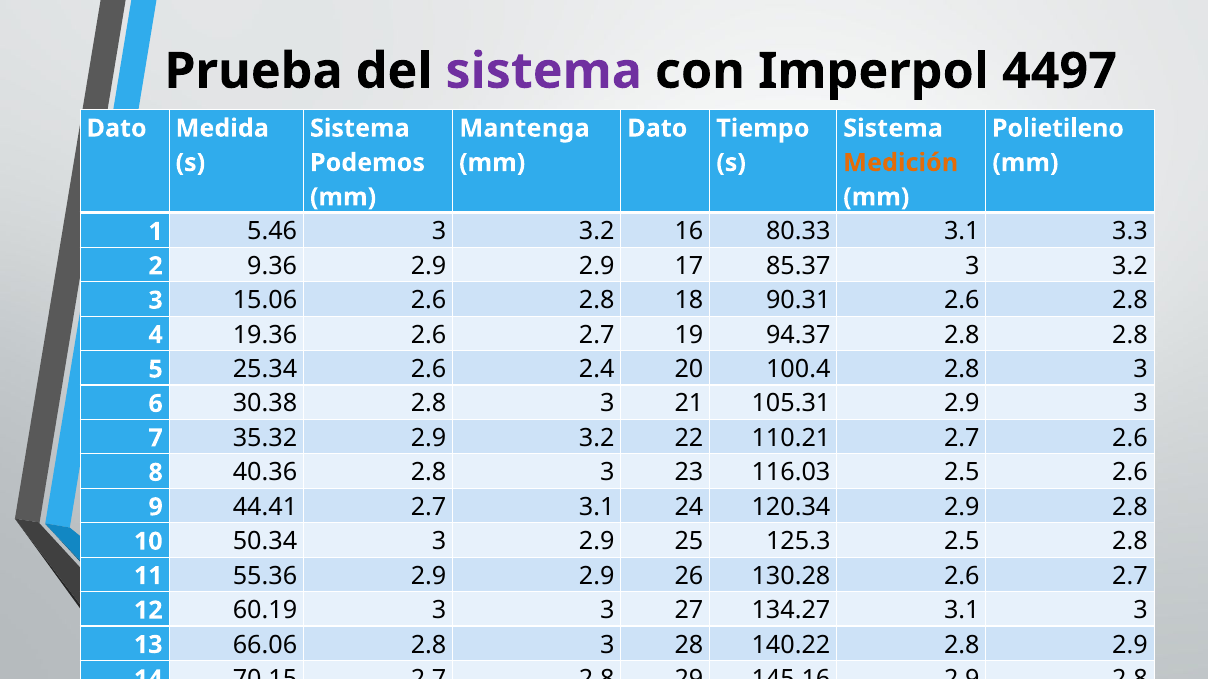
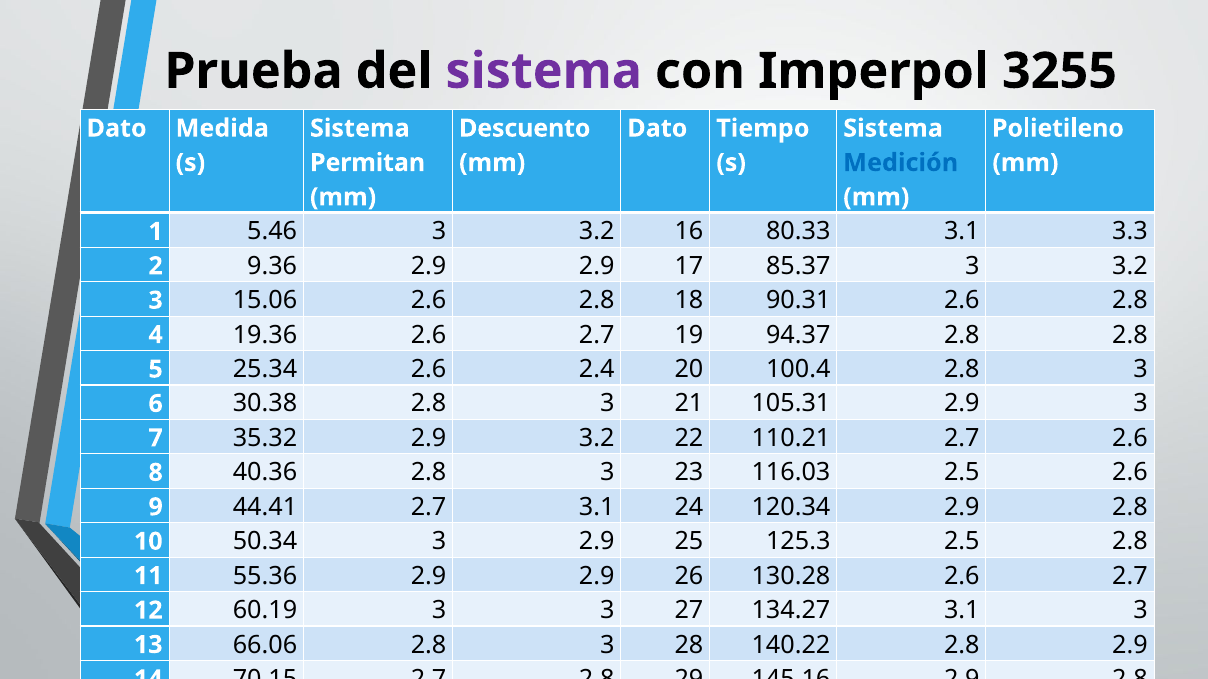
4497: 4497 -> 3255 (1059, 71)
Mantenga: Mantenga -> Descuento (525, 128)
Podemos: Podemos -> Permitan (368, 163)
Medición colour: orange -> blue (901, 163)
